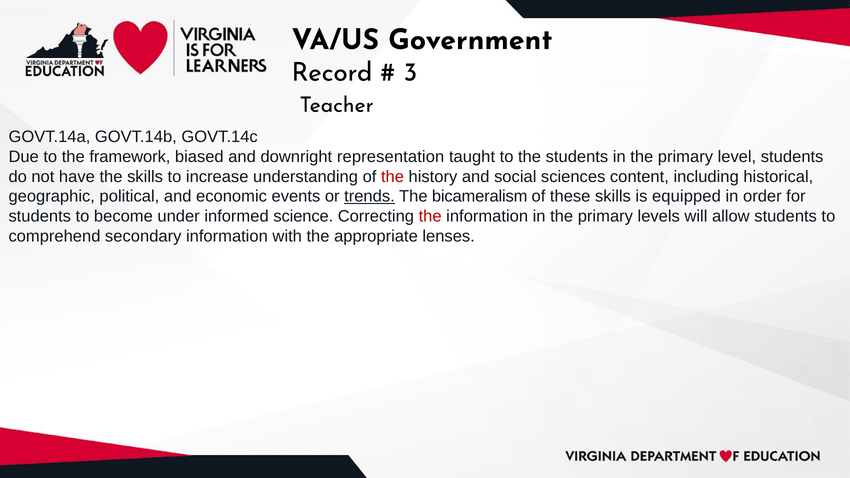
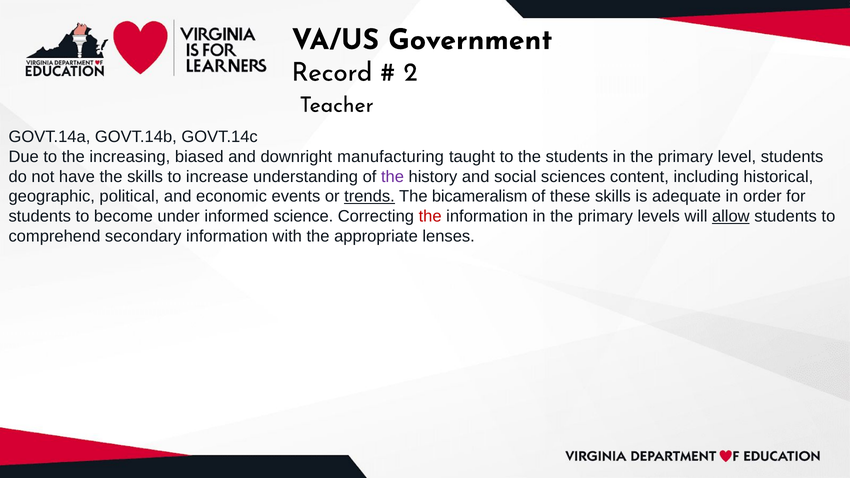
3: 3 -> 2 (411, 72)
framework: framework -> increasing (130, 157)
representation: representation -> manufacturing (391, 157)
the colour: red -> purple (392, 177)
equipped: equipped -> adequate (687, 196)
allow underline: none -> present (731, 216)
